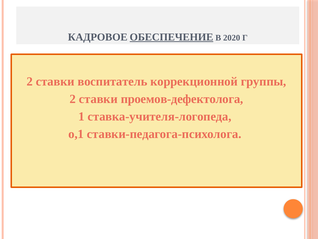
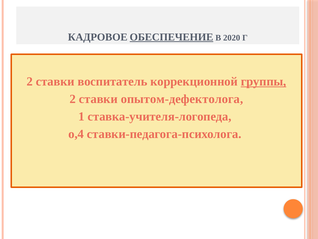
группы underline: none -> present (264, 81)
проемов-дефектолога: проемов-дефектолога -> опытом-дефектолога (182, 99)
о,1: о,1 -> о,4 (76, 134)
